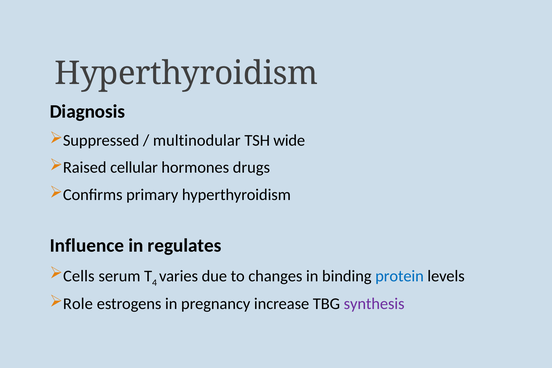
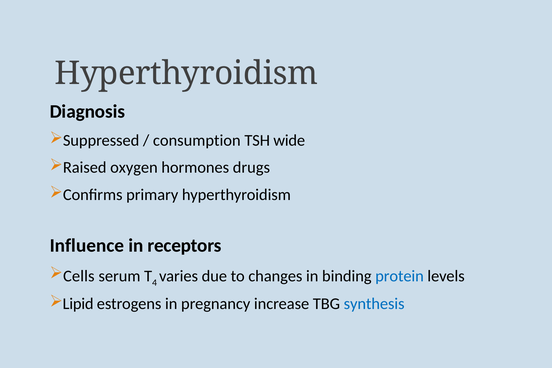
multinodular: multinodular -> consumption (197, 140)
cellular: cellular -> oxygen (134, 168)
regulates: regulates -> receptors (185, 246)
Role: Role -> Lipid (78, 304)
synthesis colour: purple -> blue (374, 304)
